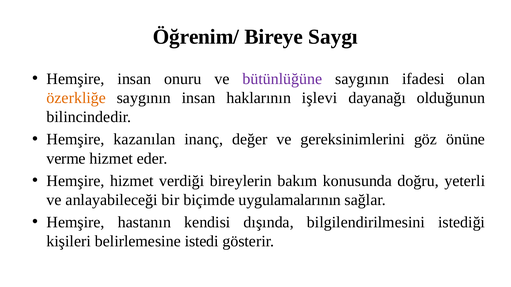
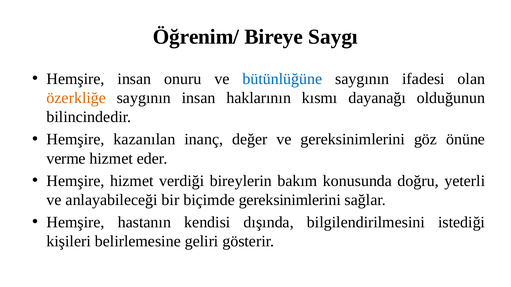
bütünlüğüne colour: purple -> blue (282, 79)
işlevi: işlevi -> kısmı (320, 98)
biçimde uygulamalarının: uygulamalarının -> gereksinimlerini (290, 200)
istedi: istedi -> geliri (202, 242)
